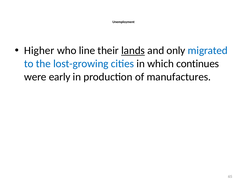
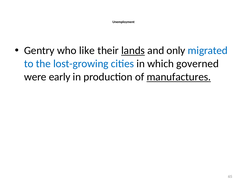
Higher: Higher -> Gentry (39, 51)
line: line -> like (87, 51)
continues: continues -> governed (198, 64)
manufactures underline: none -> present (179, 77)
